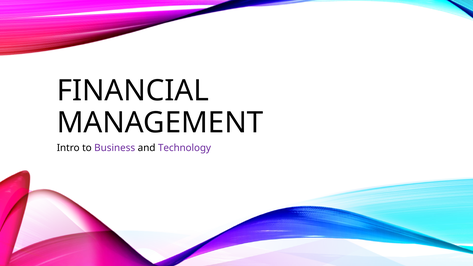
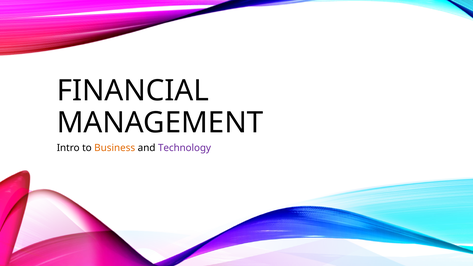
Business colour: purple -> orange (115, 148)
